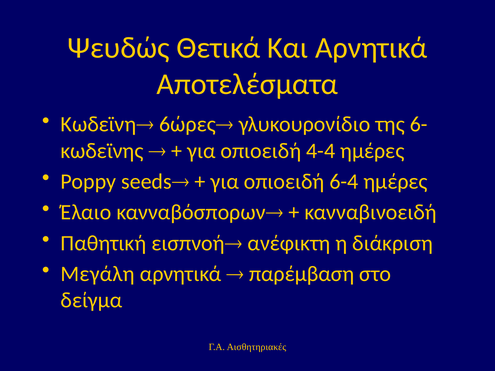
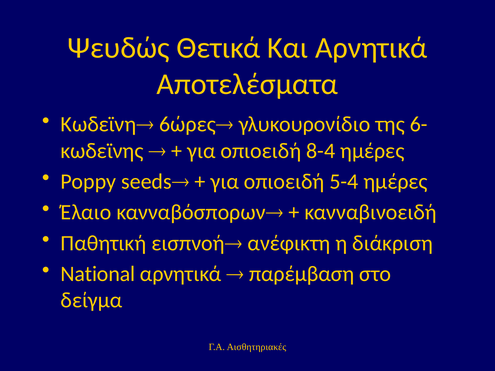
4-4: 4-4 -> 8-4 (321, 151)
6-4: 6-4 -> 5-4 (344, 182)
Μεγάλη: Μεγάλη -> National (98, 274)
